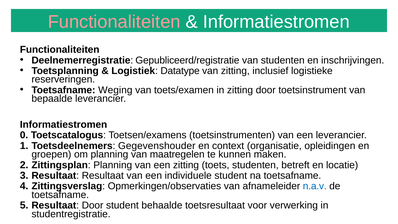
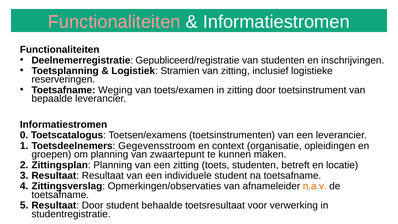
Datatype: Datatype -> Stramien (180, 71)
Gegevenshouder: Gegevenshouder -> Gegevensstroom (157, 146)
maatregelen: maatregelen -> zwaartepunt (177, 154)
n.a.v colour: blue -> orange (315, 186)
